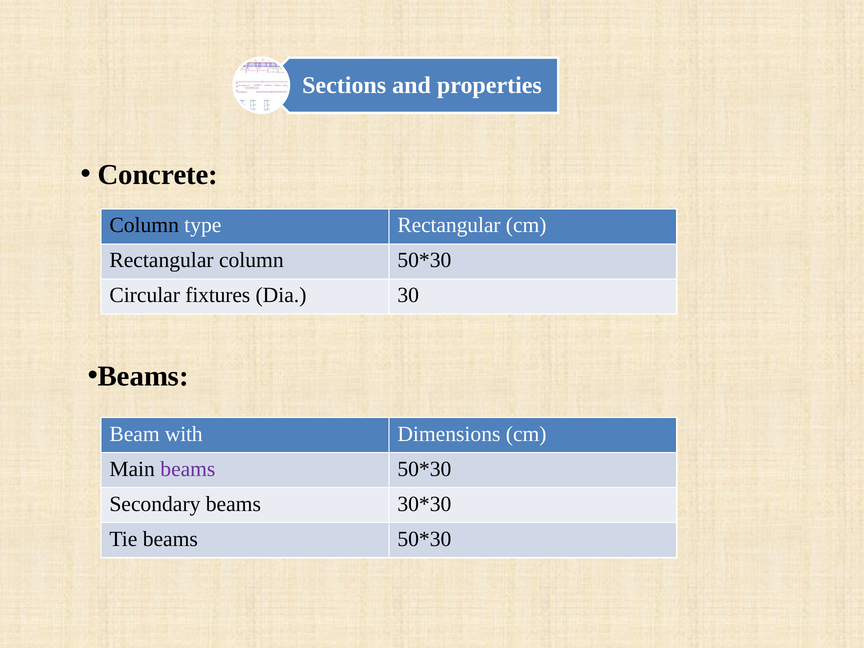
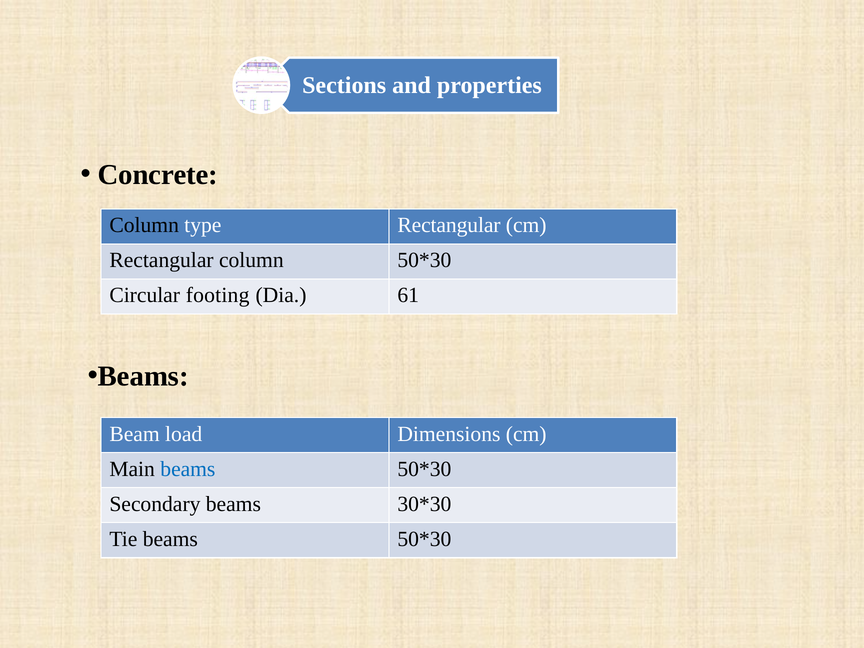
fixtures: fixtures -> footing (218, 295)
30: 30 -> 61 (408, 295)
with: with -> load (184, 434)
beams colour: purple -> blue (188, 469)
